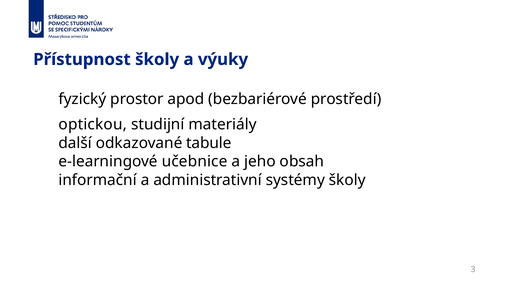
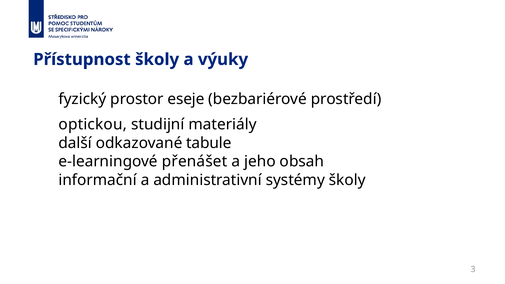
apod: apod -> eseje (186, 99)
učebnice: učebnice -> přenášet (195, 162)
